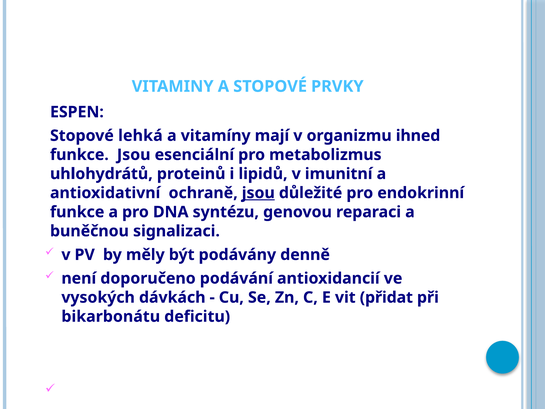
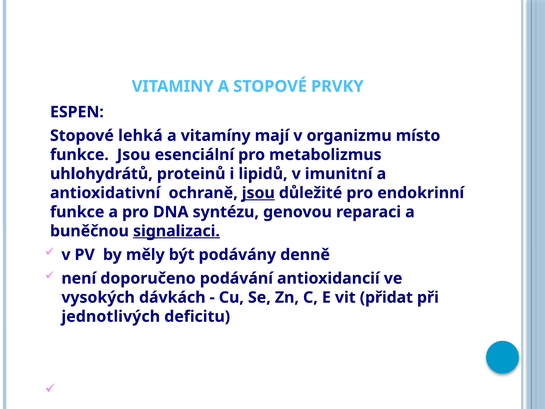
ihned: ihned -> místo (418, 136)
signalizaci underline: none -> present (176, 231)
bikarbonátu: bikarbonátu -> jednotlivých (111, 316)
